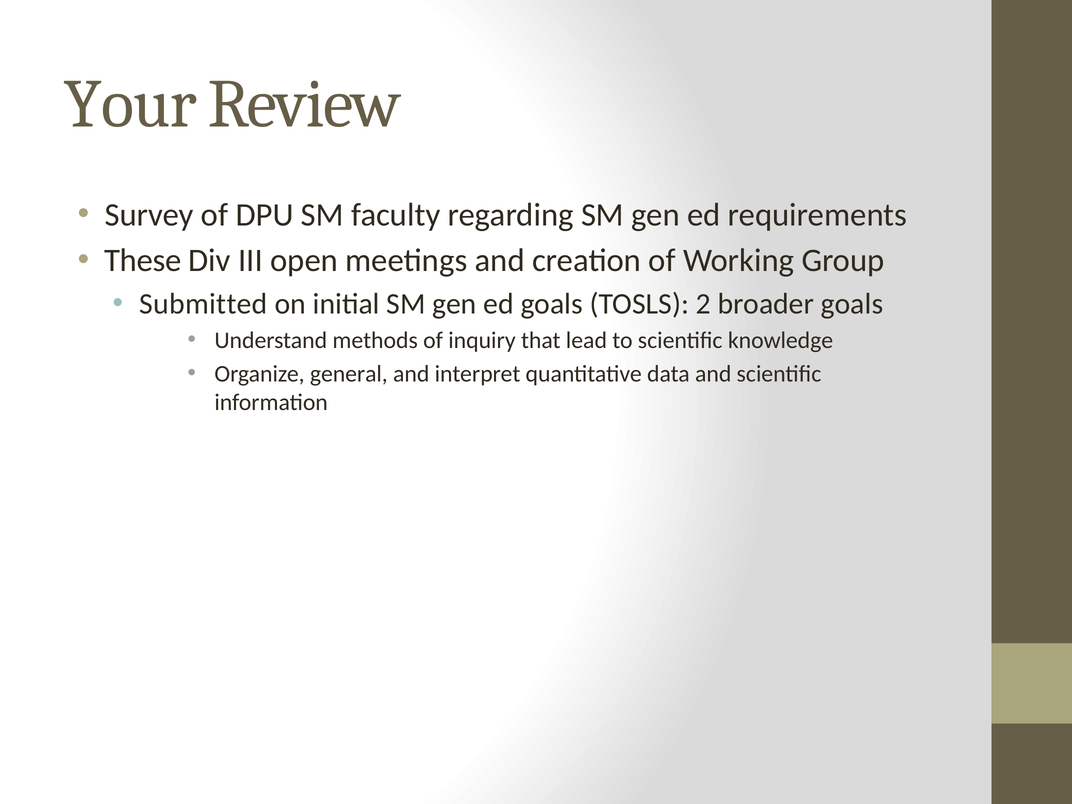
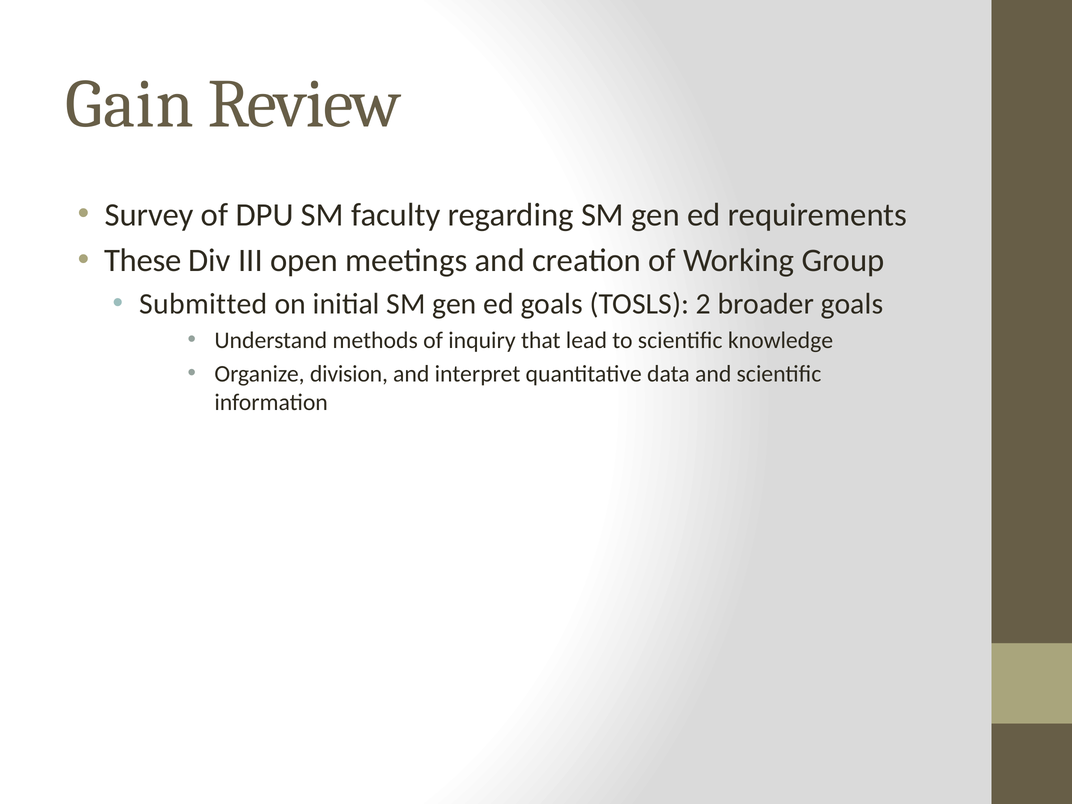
Your: Your -> Gain (130, 104)
general: general -> division (349, 374)
